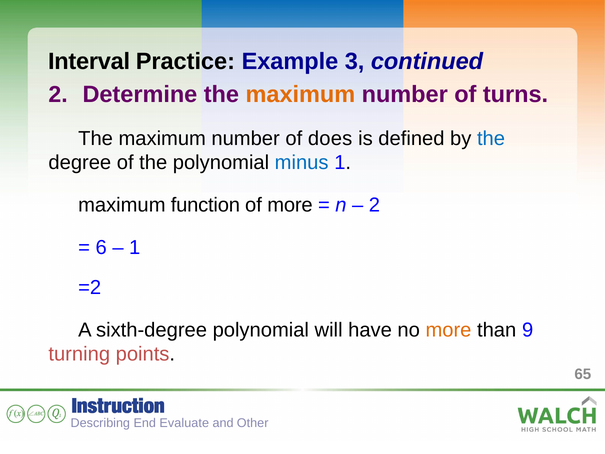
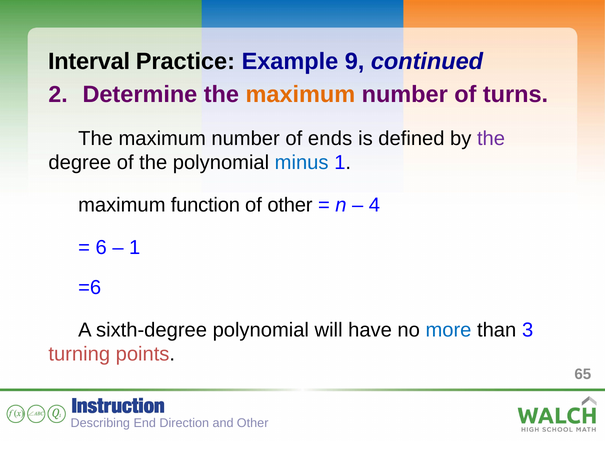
3: 3 -> 9 (355, 61)
does: does -> ends (330, 138)
the colour: blue -> purple (491, 138)
of more: more -> other (290, 205)
2: 2 -> 4 (374, 205)
=2: =2 -> =6 (90, 288)
more colour: orange -> blue (448, 330)
9: 9 -> 3 (528, 330)
Evaluate: Evaluate -> Direction (184, 423)
